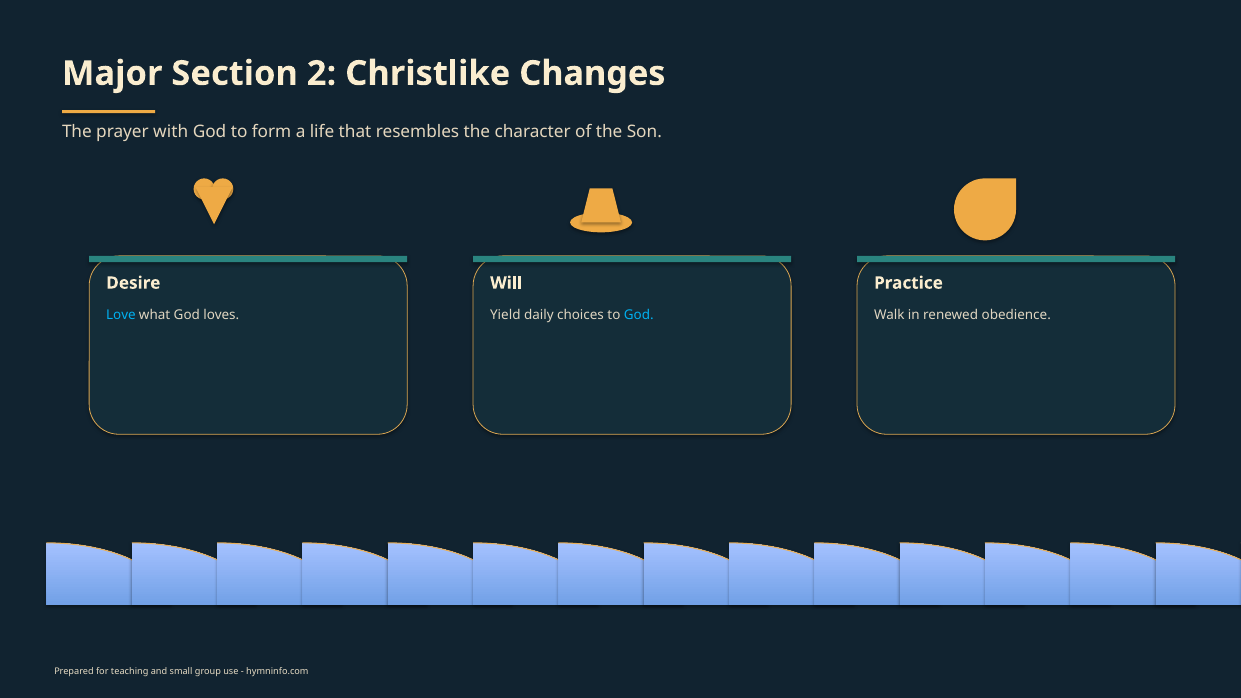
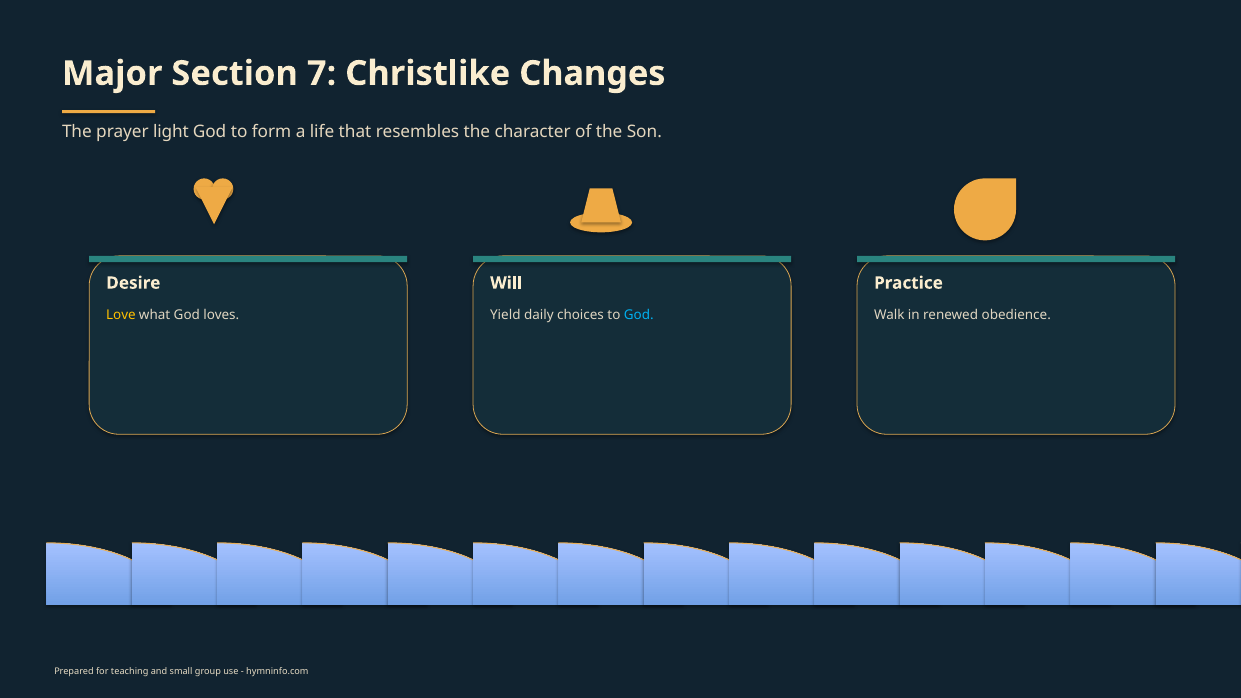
2: 2 -> 7 (322, 74)
with: with -> light (171, 132)
Love colour: light blue -> yellow (121, 315)
